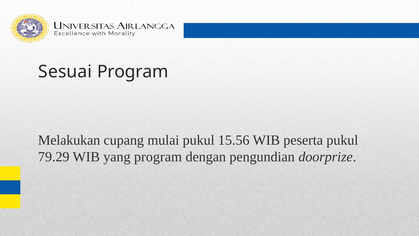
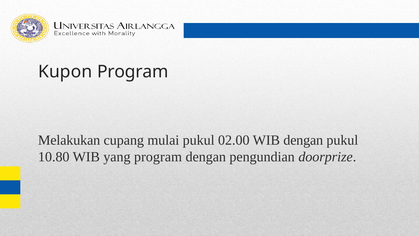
Sesuai: Sesuai -> Kupon (65, 72)
15.56: 15.56 -> 02.00 (234, 140)
WIB peserta: peserta -> dengan (303, 140)
79.29: 79.29 -> 10.80 (54, 157)
